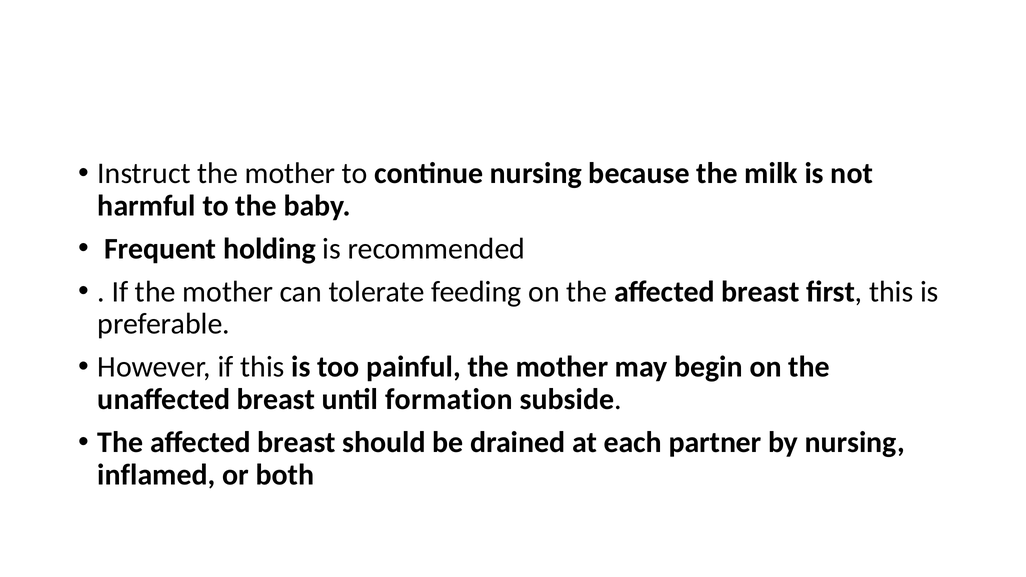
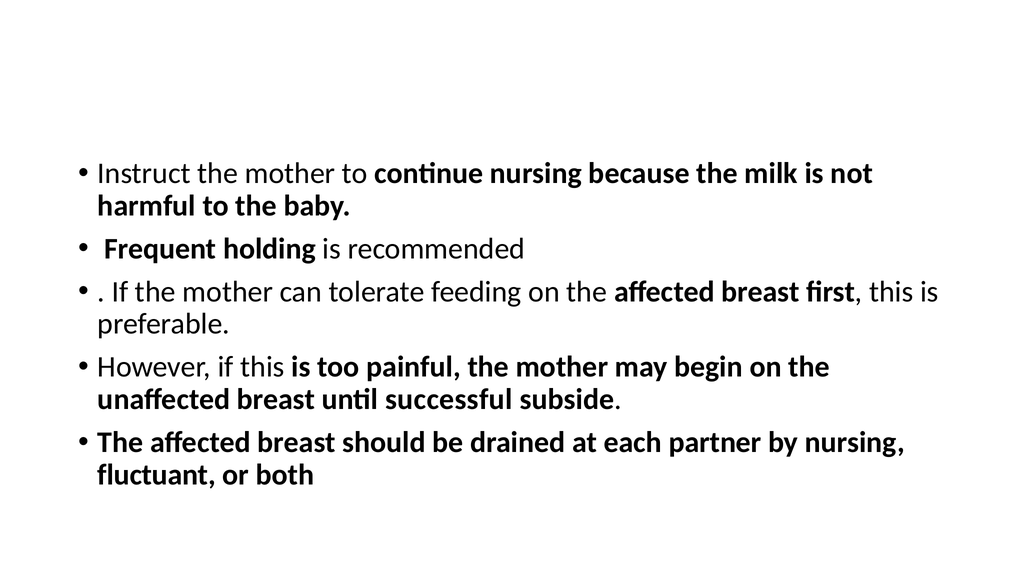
formation: formation -> successful (449, 399)
inflamed: inflamed -> fluctuant (157, 475)
